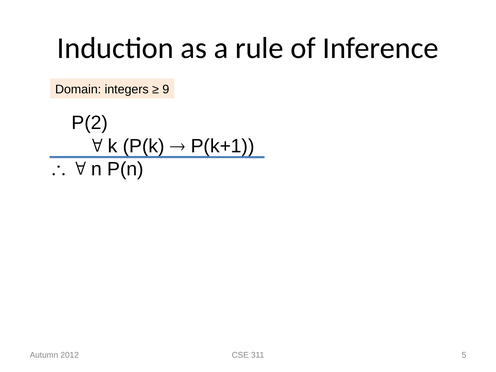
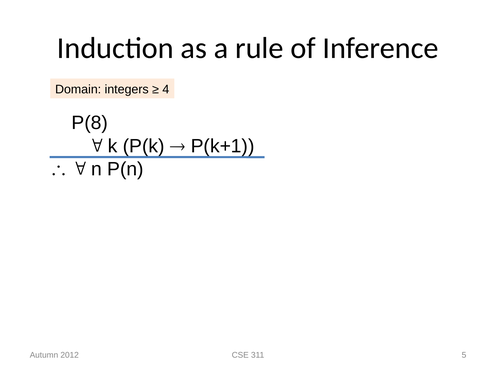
9: 9 -> 4 (166, 89)
P(2: P(2 -> P(8 (90, 123)
